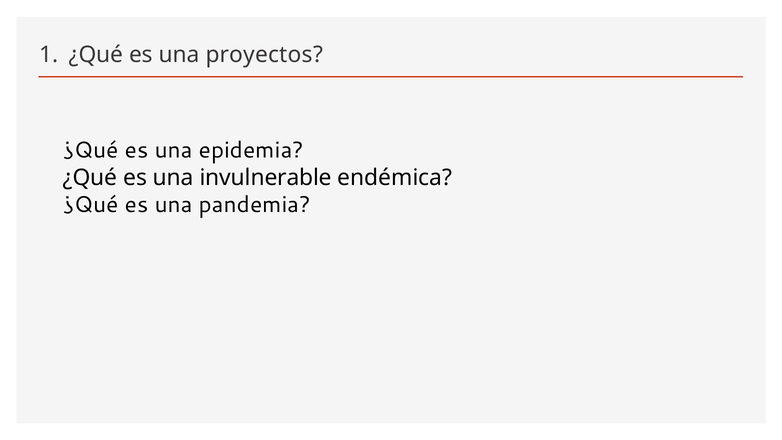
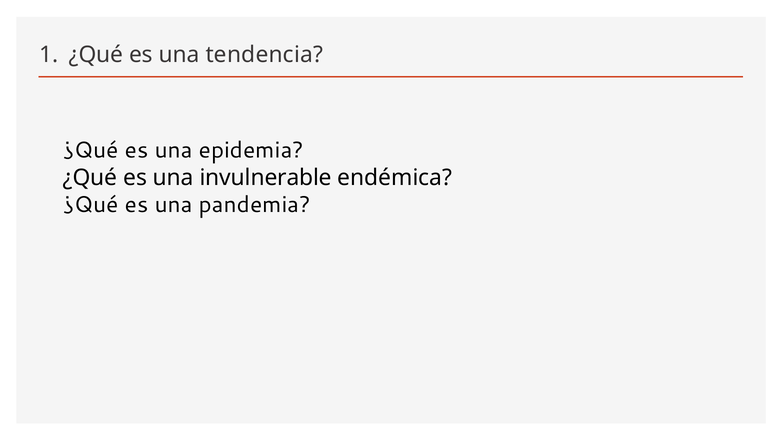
proyectos: proyectos -> tendencia (264, 55)
